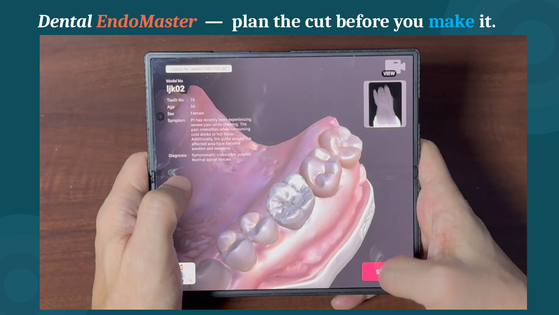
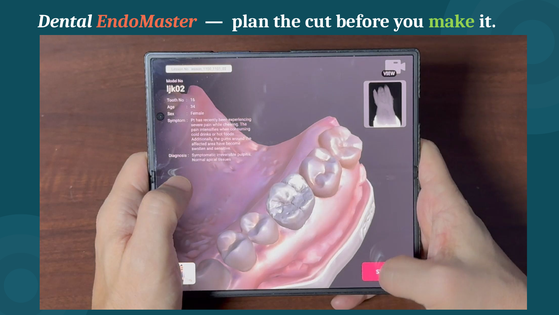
make colour: light blue -> light green (452, 21)
